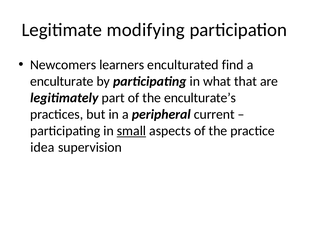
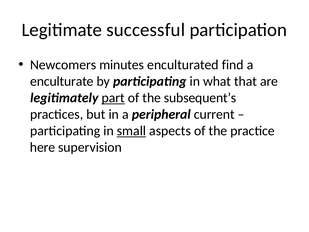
modifying: modifying -> successful (146, 30)
learners: learners -> minutes (122, 65)
part underline: none -> present (113, 98)
enculturate’s: enculturate’s -> subsequent’s (200, 98)
idea: idea -> here (43, 147)
